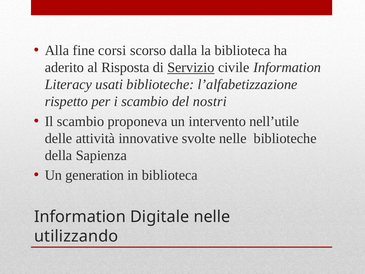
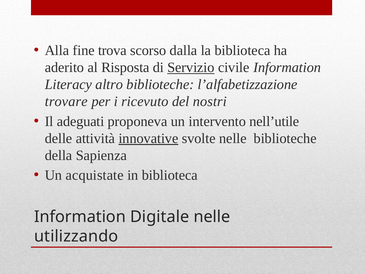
corsi: corsi -> trova (112, 50)
usati: usati -> altro (109, 84)
rispetto: rispetto -> trovare (66, 101)
i scambio: scambio -> ricevuto (145, 101)
Il scambio: scambio -> adeguati (81, 121)
innovative underline: none -> present (148, 138)
generation: generation -> acquistate (95, 175)
